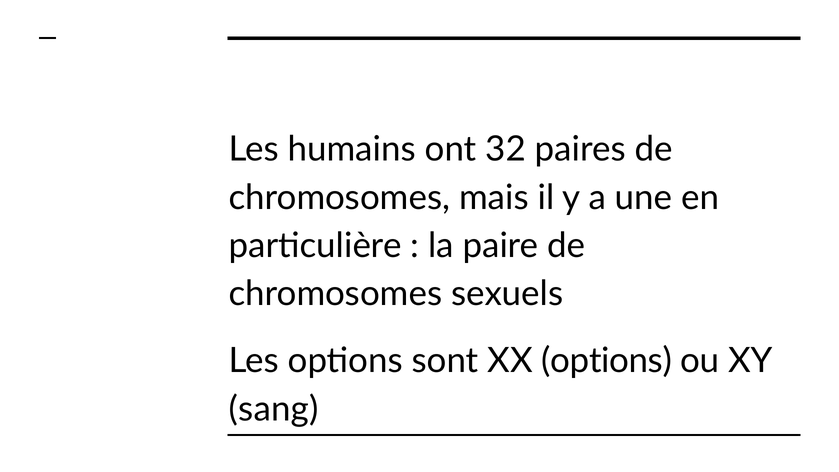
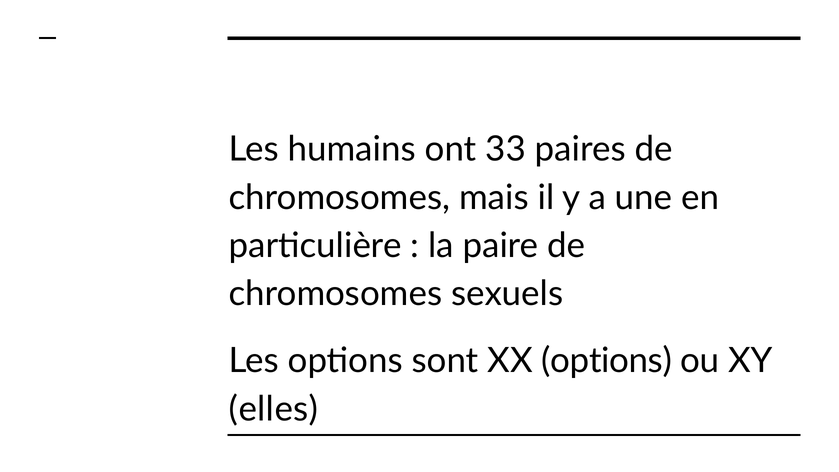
32: 32 -> 33 (506, 149)
sang: sang -> elles (274, 409)
